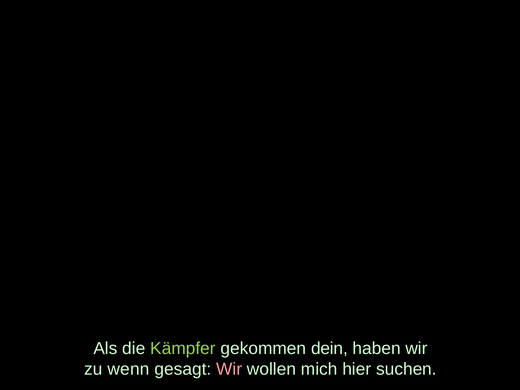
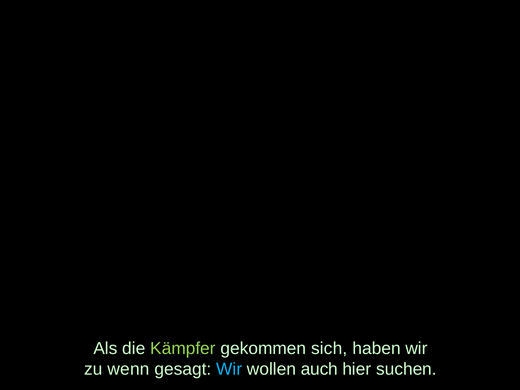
dein: dein -> sich (329, 348)
Wir colour: pink -> light blue (229, 369)
mich: mich -> auch (319, 369)
